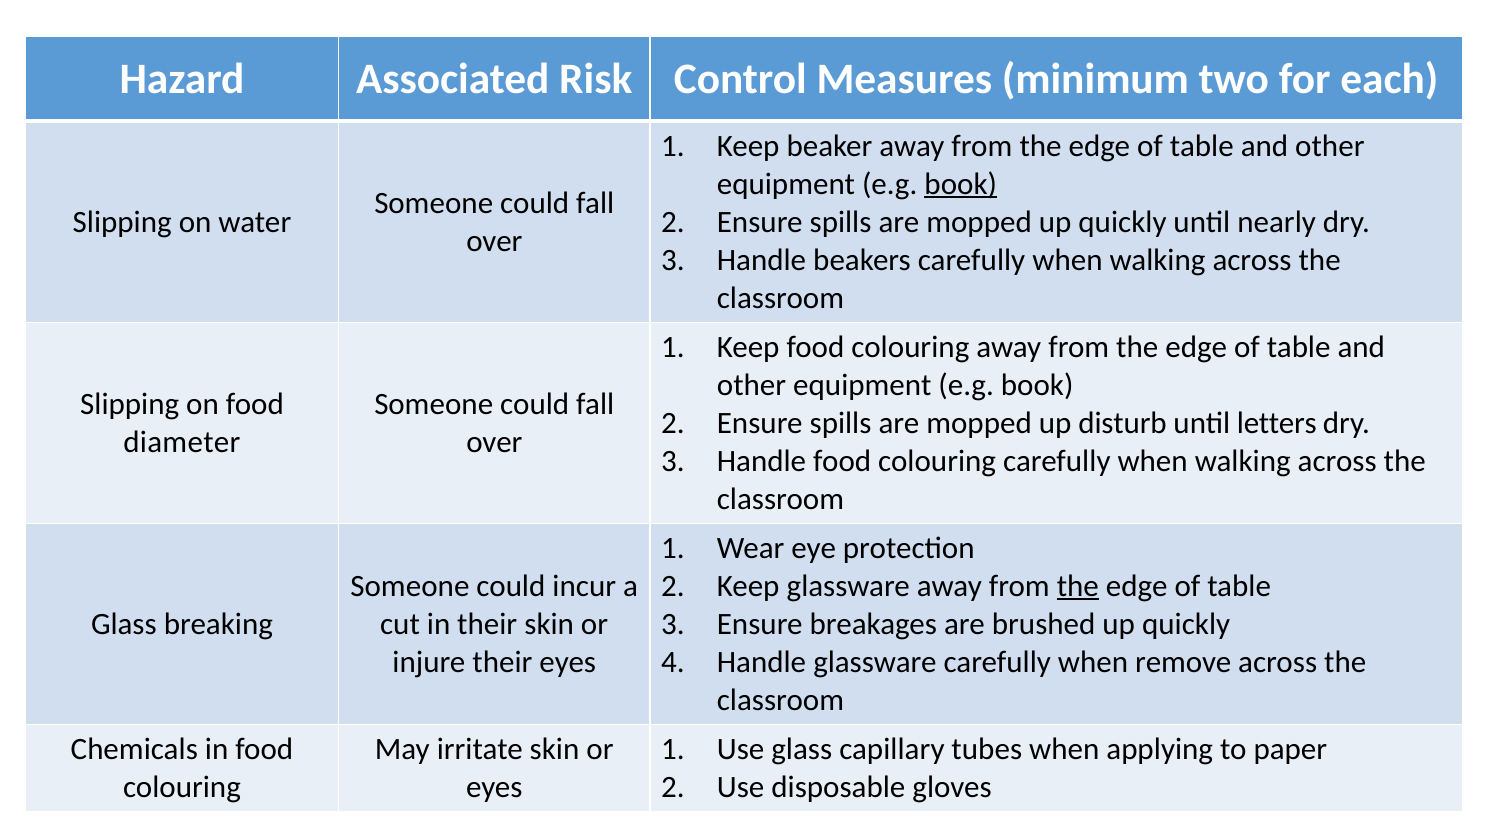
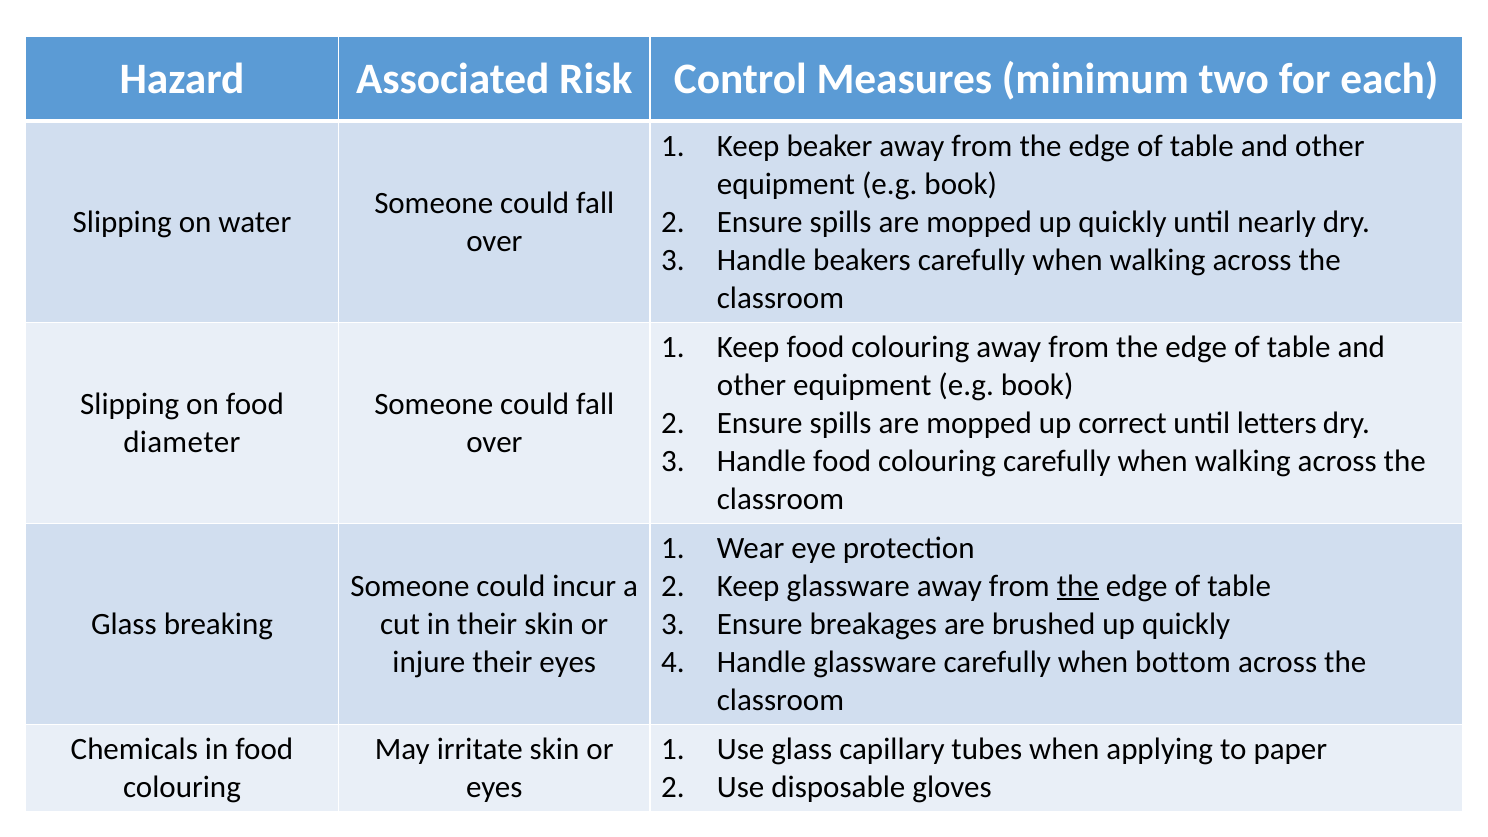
book underline: present -> none (961, 184)
disturb: disturb -> correct (1123, 423)
remove: remove -> bottom (1183, 662)
